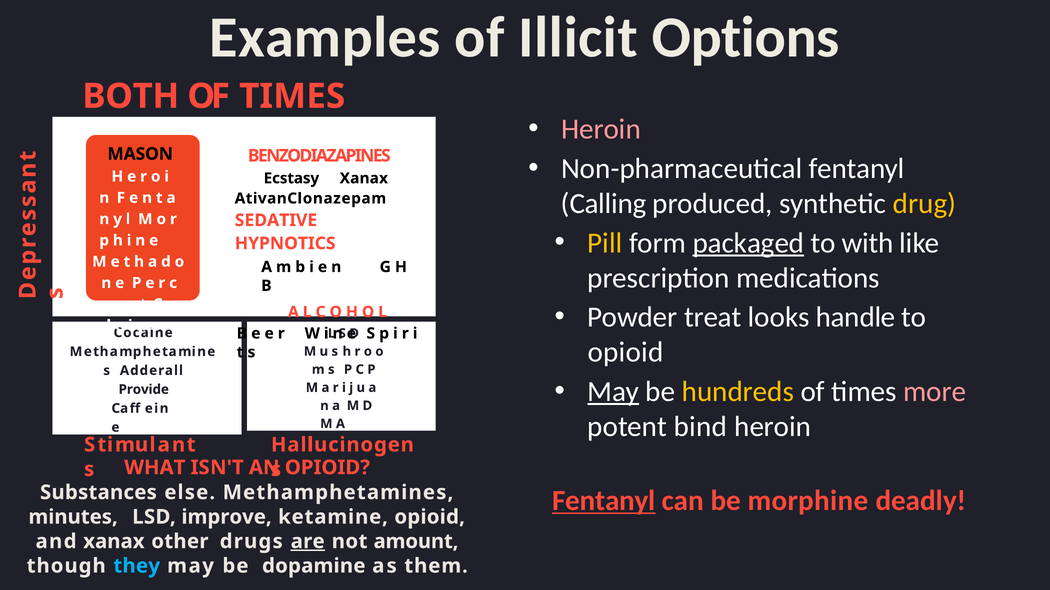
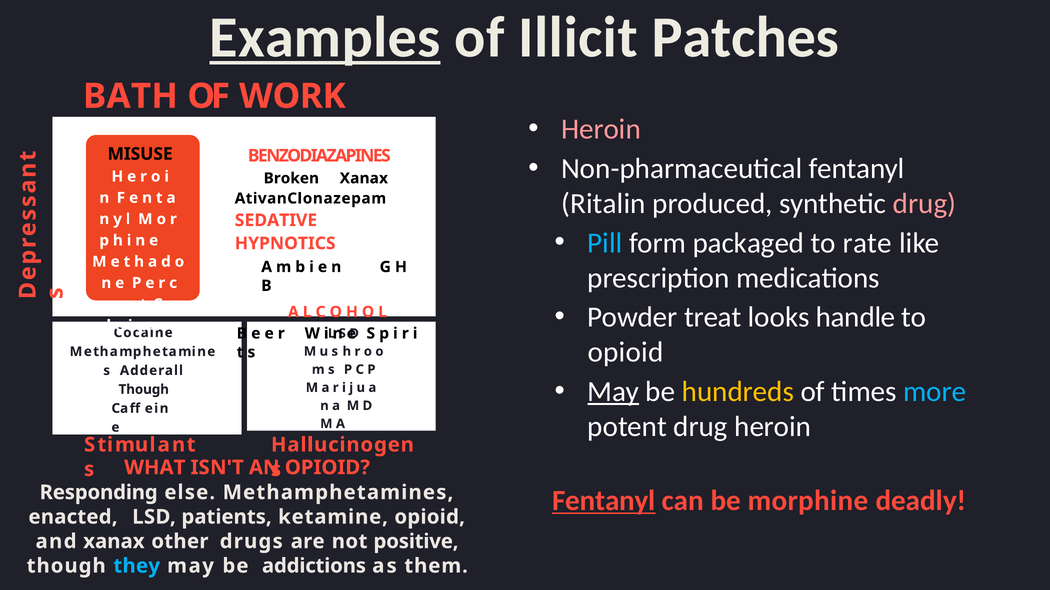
Examples underline: none -> present (325, 38)
Options: Options -> Patches (745, 38)
BOTH: BOTH -> BATH (130, 96)
TIMES: TIMES -> WORK (292, 96)
MASON: MASON -> MISUSE (140, 154)
Ecstasy: Ecstasy -> Broken (291, 178)
Calling: Calling -> Ritalin (603, 204)
drug colour: yellow -> pink (924, 204)
Pill colour: yellow -> light blue (605, 243)
packaged underline: present -> none (749, 243)
with: with -> rate (867, 243)
more colour: pink -> light blue (935, 392)
Provide: Provide -> Though (144, 390)
potent bind: bind -> drug (700, 427)
Substances: Substances -> Responding (99, 493)
minutes: minutes -> enacted (73, 517)
improve: improve -> patients (227, 517)
are underline: present -> none (308, 542)
amount: amount -> positive (416, 542)
dopamine: dopamine -> addictions (314, 566)
